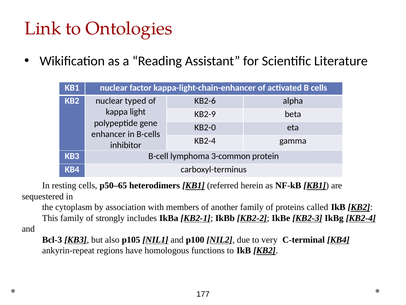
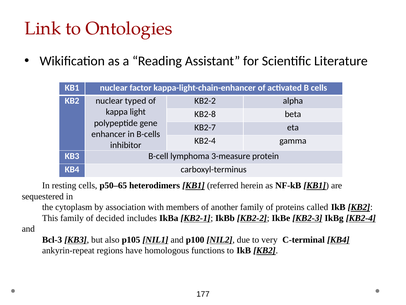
KB2-6: KB2-6 -> KB2-2 (205, 101)
KB2-9: KB2-9 -> KB2-8 (205, 114)
KB2-0: KB2-0 -> KB2-7 (205, 127)
3-common: 3-common -> 3-measure (231, 156)
strongly: strongly -> decided (110, 218)
